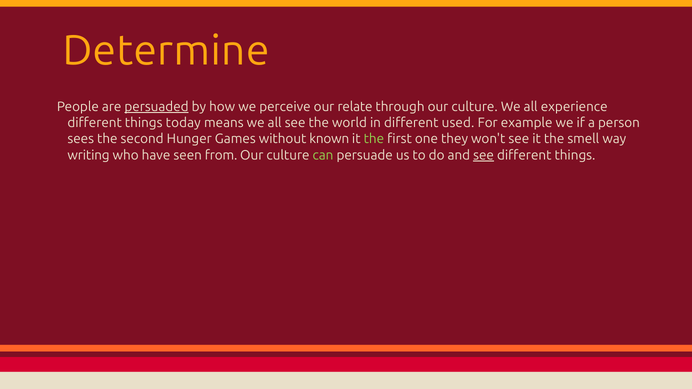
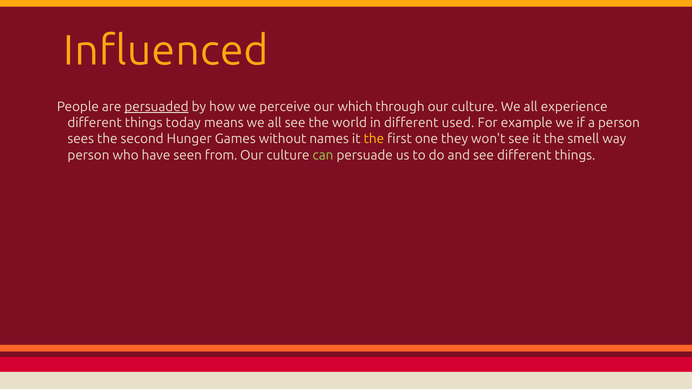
Determine: Determine -> Influenced (166, 51)
relate: relate -> which (355, 107)
known: known -> names (329, 139)
the colour: light green -> yellow (374, 139)
writing: writing -> person (88, 155)
see underline: present -> none (484, 155)
